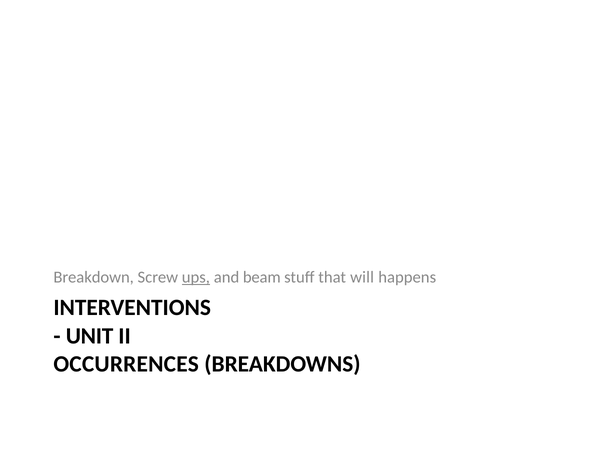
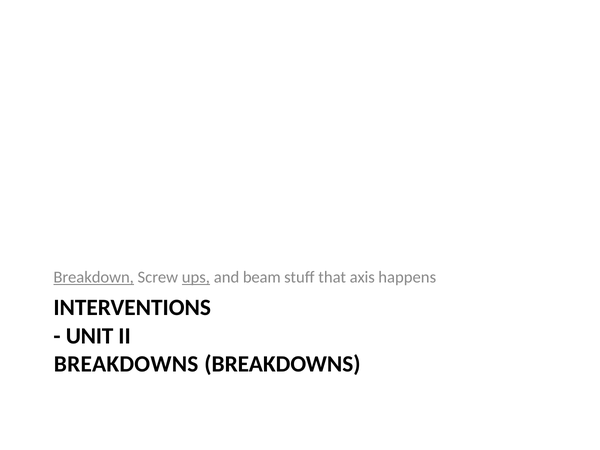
Breakdown underline: none -> present (94, 277)
will: will -> axis (362, 277)
OCCURRENCES: OCCURRENCES -> BREAKDOWNS (126, 364)
